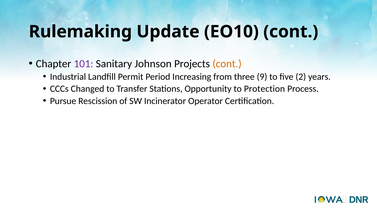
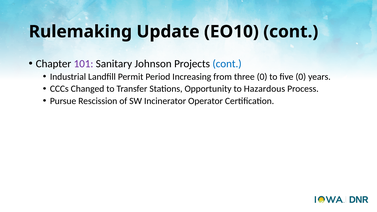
cont colour: orange -> blue (227, 64)
three 9: 9 -> 0 (262, 77)
five 2: 2 -> 0 (301, 77)
Protection: Protection -> Hazardous (264, 89)
